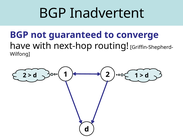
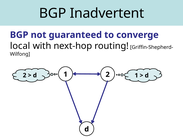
have: have -> local (20, 46)
